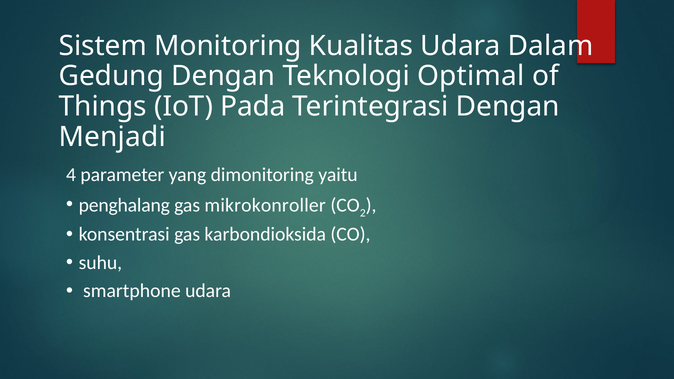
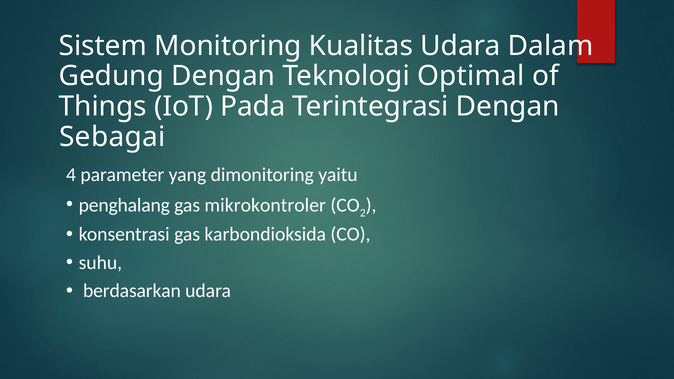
Menjadi: Menjadi -> Sebagai (112, 137)
mikrokonroller: mikrokonroller -> mikrokontroler (265, 206)
smartphone: smartphone -> berdasarkan (132, 291)
